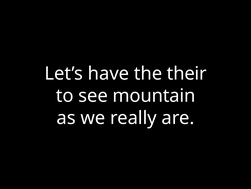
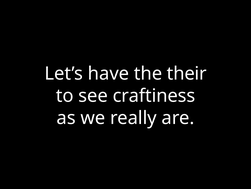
mountain: mountain -> craftiness (154, 95)
